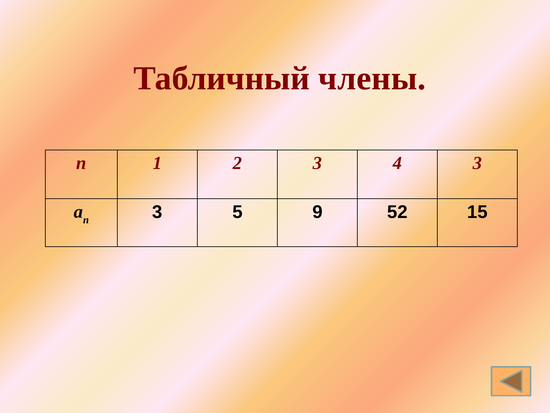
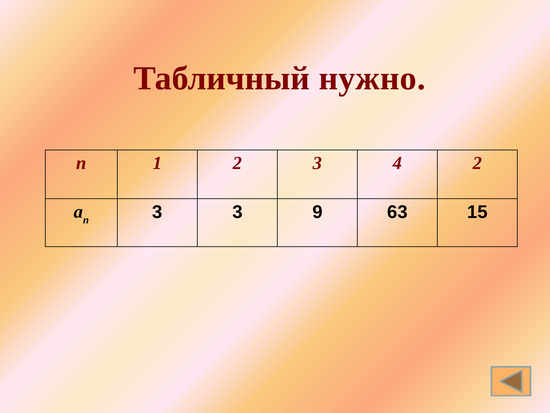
члены: члены -> нужно (372, 78)
4 3: 3 -> 2 (477, 163)
3 5: 5 -> 3 (237, 212)
52: 52 -> 63 (397, 212)
